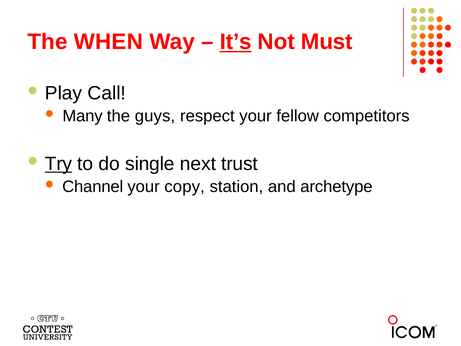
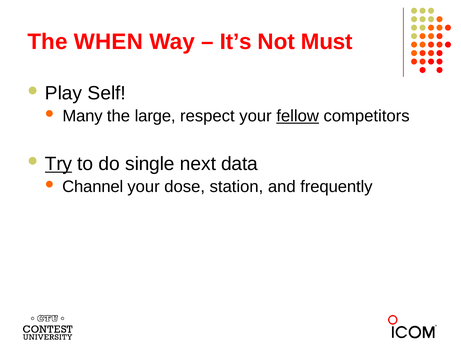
It’s underline: present -> none (236, 42)
Call: Call -> Self (107, 93)
guys: guys -> large (155, 116)
fellow underline: none -> present (298, 116)
trust: trust -> data (240, 164)
copy: copy -> dose (185, 186)
archetype: archetype -> frequently (336, 186)
